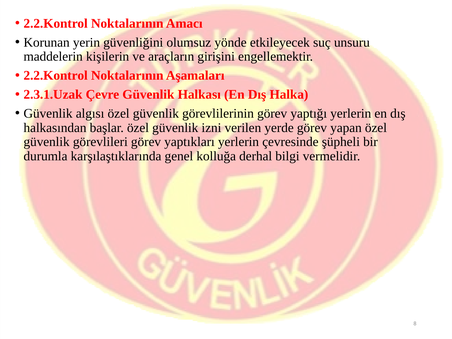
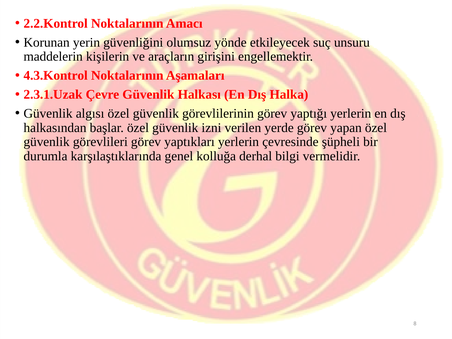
2.2.Kontrol: 2.2.Kontrol -> 4.3.Kontrol (56, 76)
